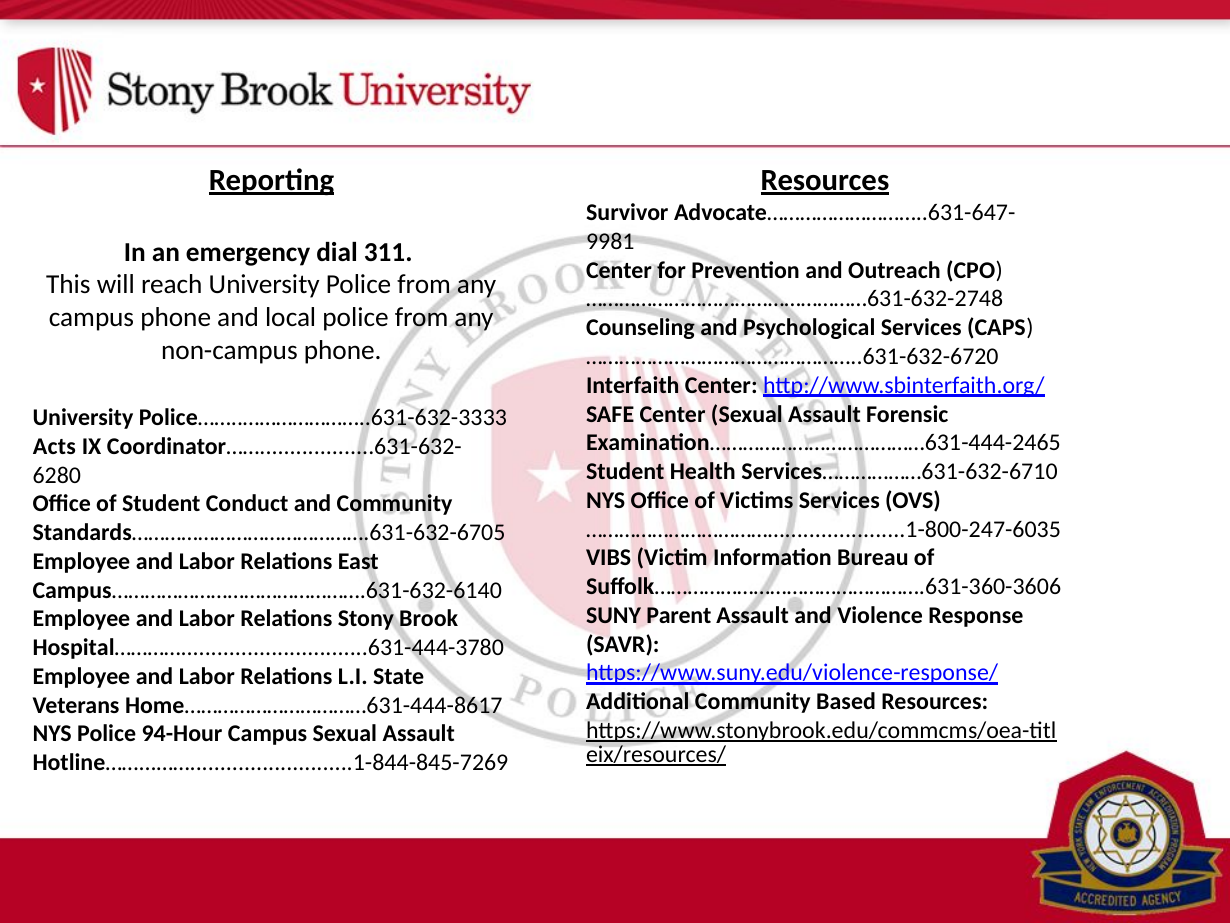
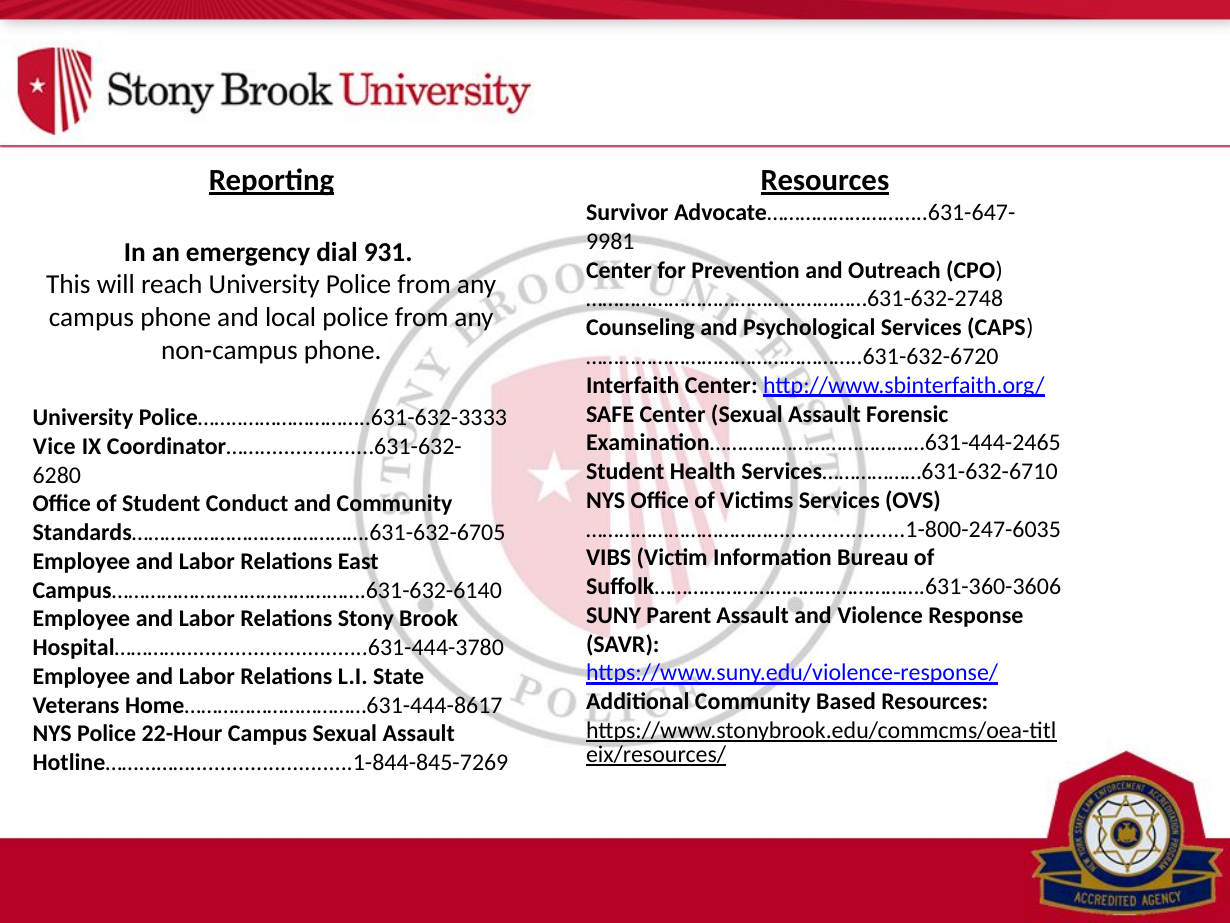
311: 311 -> 931 (388, 252)
Acts: Acts -> Vice (54, 446)
94-Hour: 94-Hour -> 22-Hour (182, 734)
